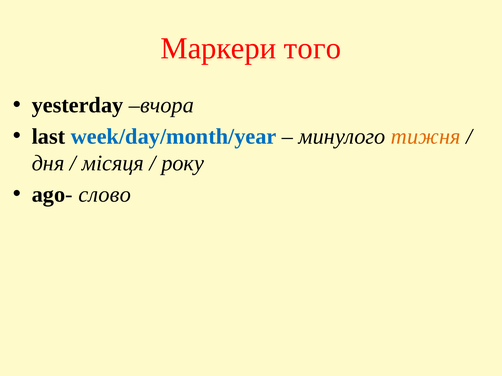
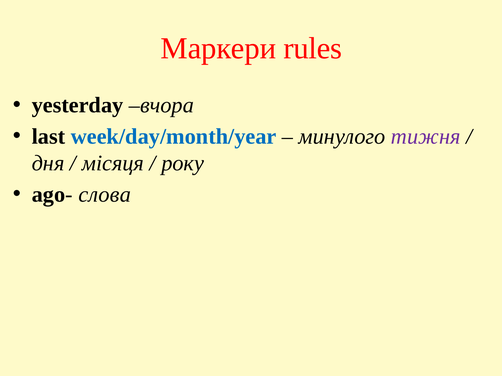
того: того -> rules (313, 49)
тижня colour: orange -> purple (426, 137)
слово: слово -> слова (105, 195)
